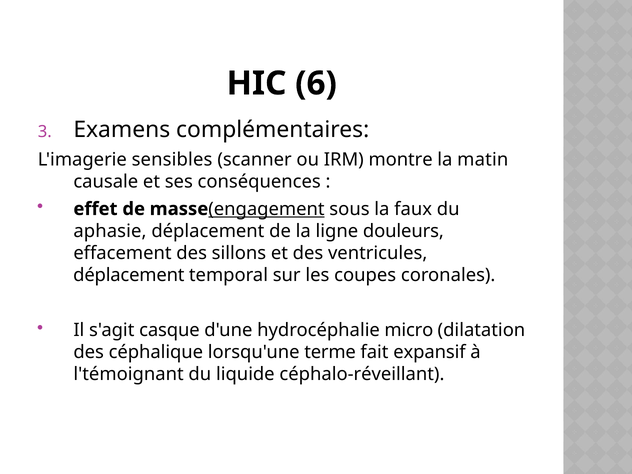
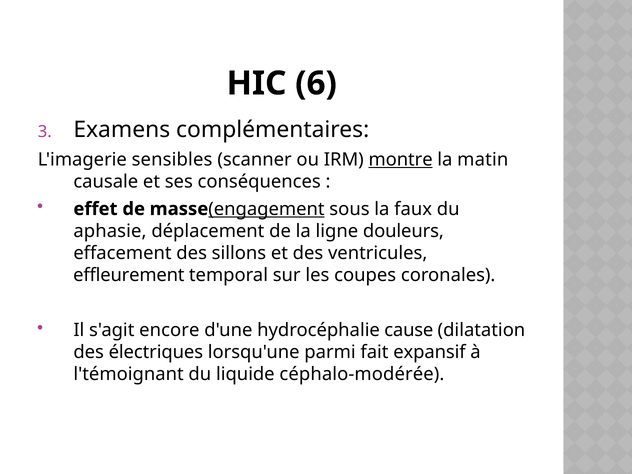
montre underline: none -> present (401, 159)
déplacement: déplacement -> effleurement (129, 275)
casque: casque -> encore (169, 330)
micro: micro -> cause (409, 330)
céphalique: céphalique -> électriques (156, 352)
terme: terme -> parmi (330, 352)
céphalo-réveillant: céphalo-réveillant -> céphalo-modérée (362, 374)
